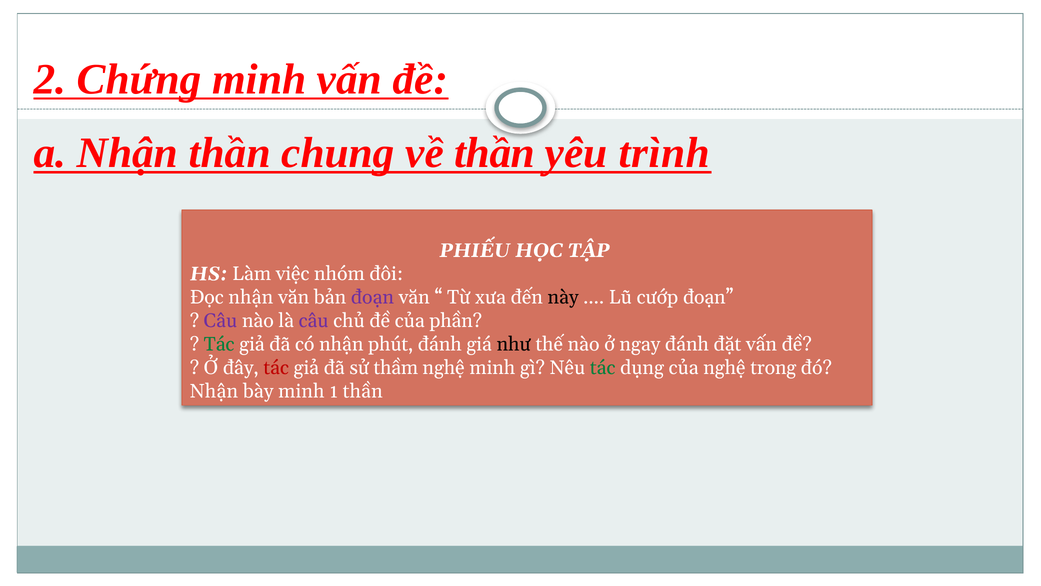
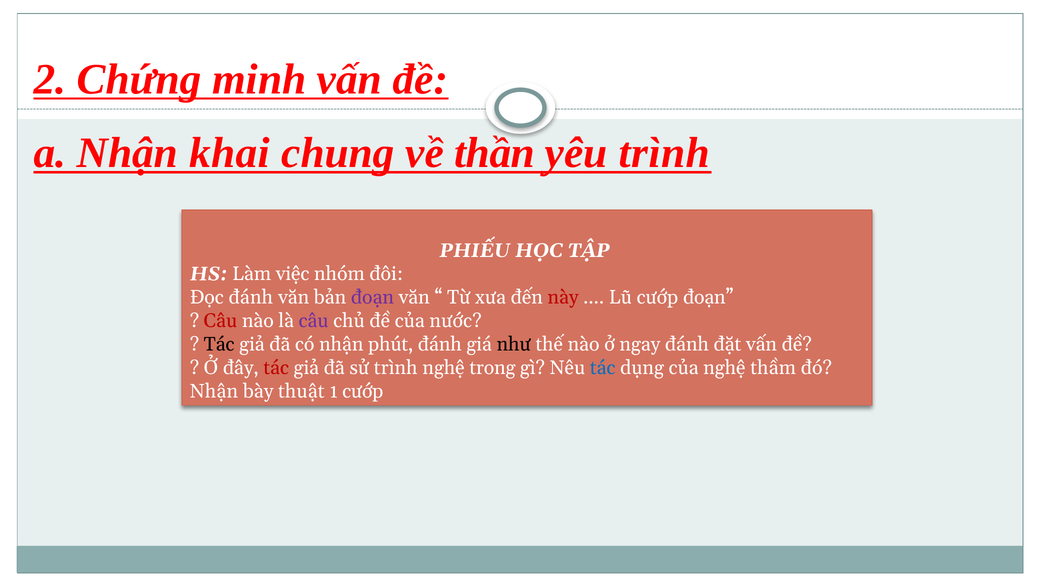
Nhận thần: thần -> khai (229, 153)
Đọc nhận: nhận -> đánh (251, 297)
này colour: black -> red (563, 297)
Câu colour: purple -> red (220, 321)
phần: phần -> nước (456, 321)
Tác colour: green -> black (219, 344)
sử thầm: thầm -> trình (396, 367)
nghệ minh: minh -> trong (492, 367)
tác colour: green -> blue (603, 367)
trong: trong -> thầm (773, 367)
bày minh: minh -> thuật (301, 391)
1 thần: thần -> cướp (363, 391)
